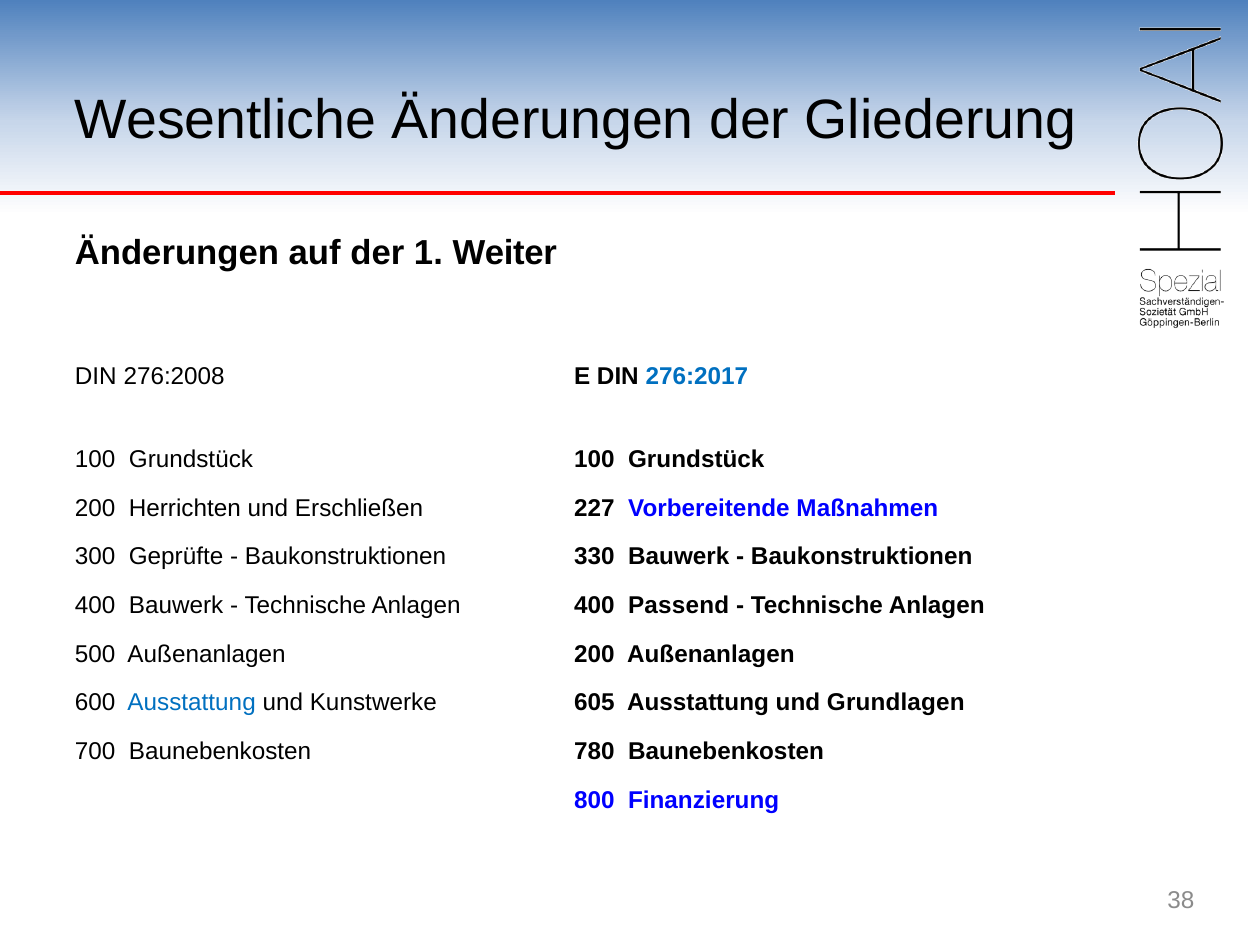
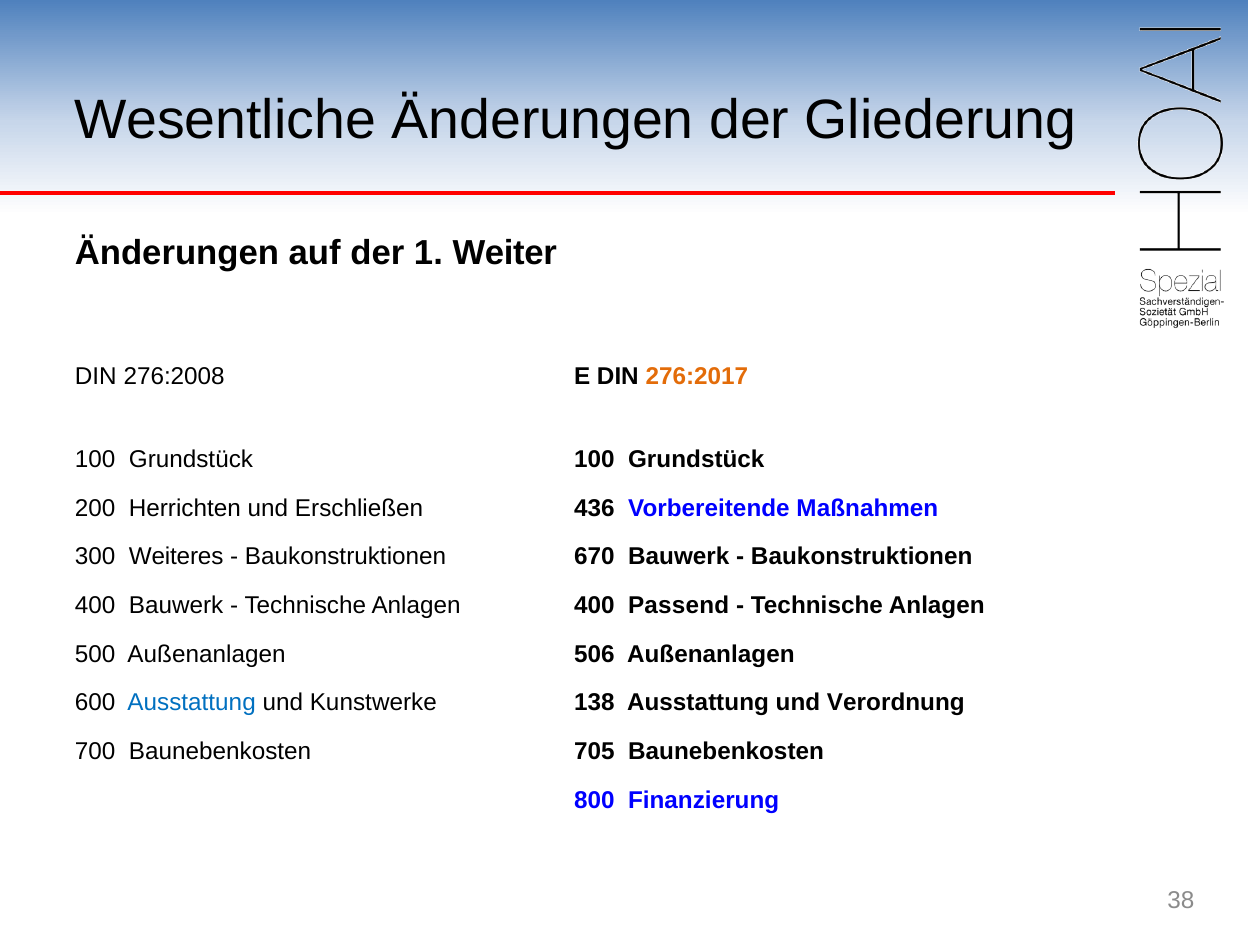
276:2017 colour: blue -> orange (697, 377)
227: 227 -> 436 (594, 508)
Geprüfte: Geprüfte -> Weiteres (176, 557)
330: 330 -> 670 (594, 557)
Außenanlagen 200: 200 -> 506 (594, 654)
605: 605 -> 138 (594, 703)
Grundlagen: Grundlagen -> Verordnung (896, 703)
780: 780 -> 705 (594, 752)
